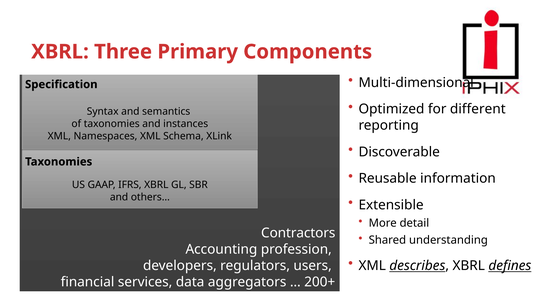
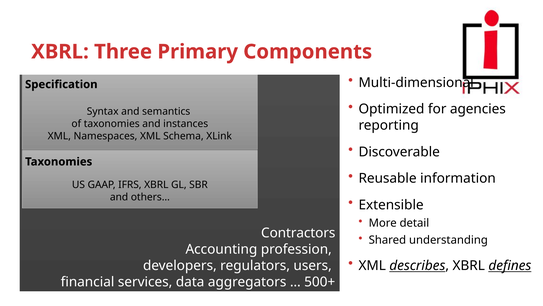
different: different -> agencies (478, 109)
200+: 200+ -> 500+ (320, 281)
